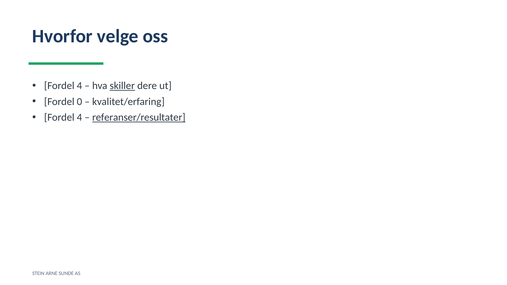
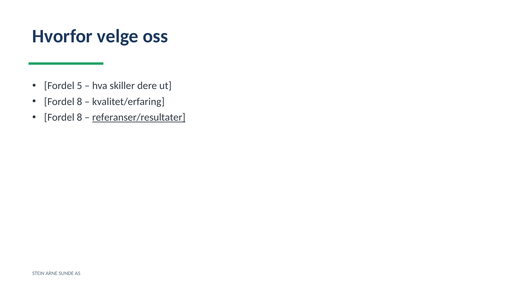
4: 4 -> 5 (80, 86)
skiller underline: present -> none (122, 86)
0: 0 -> 8 (80, 102)
4: 4 -> 8 (80, 118)
